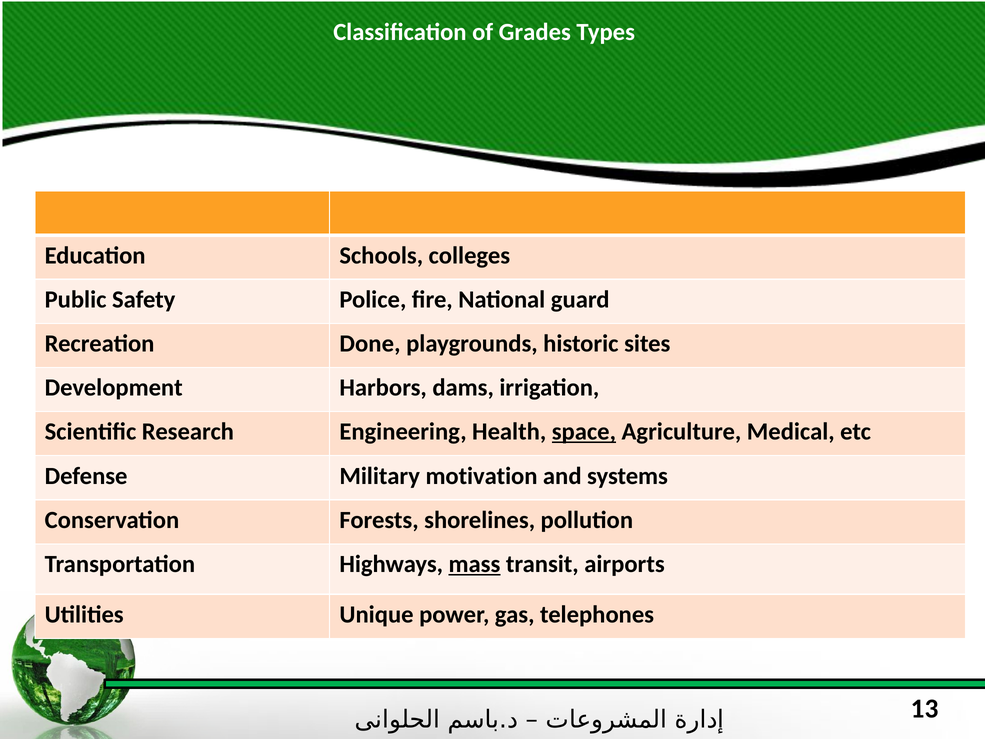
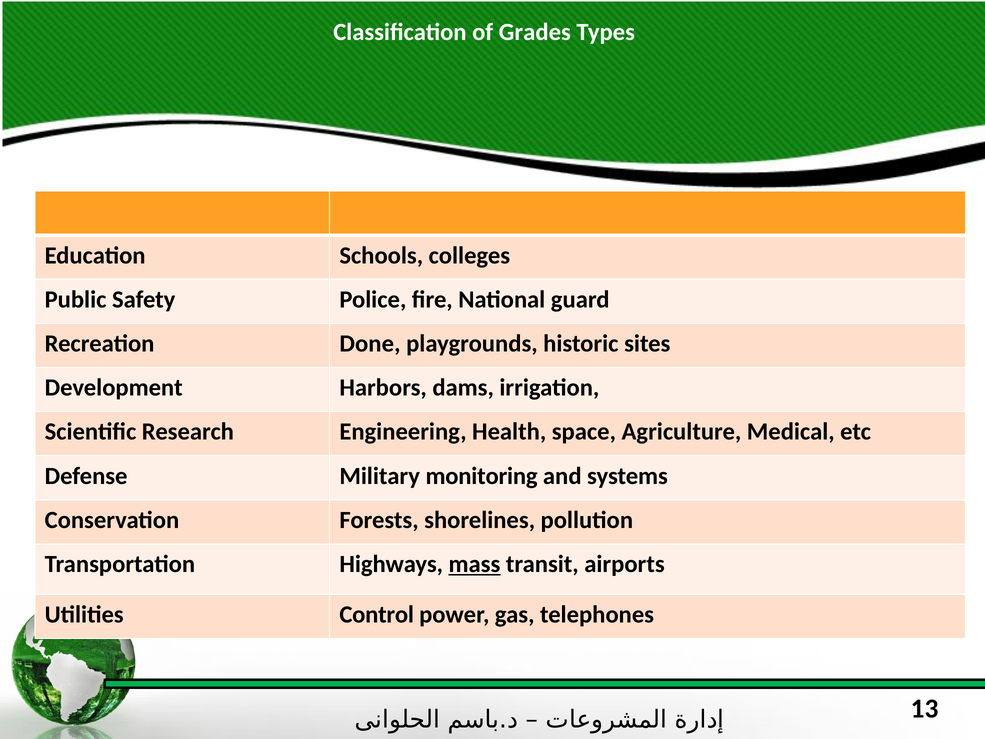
space underline: present -> none (584, 432)
motivation: motivation -> monitoring (482, 476)
Unique: Unique -> Control (377, 614)
